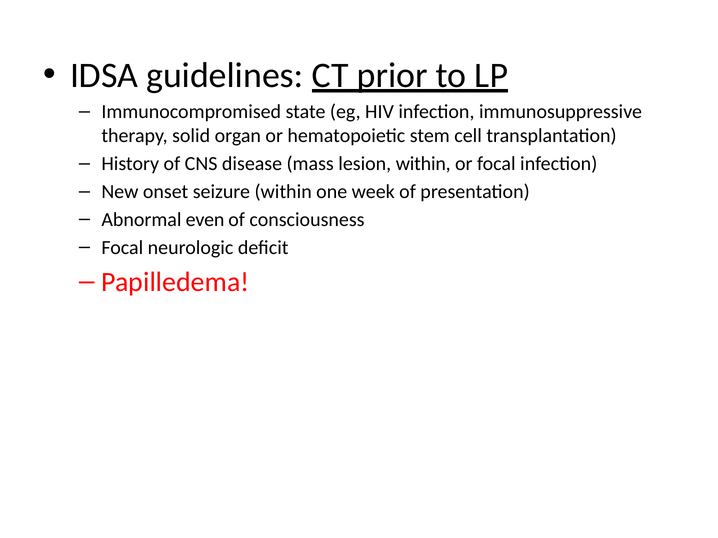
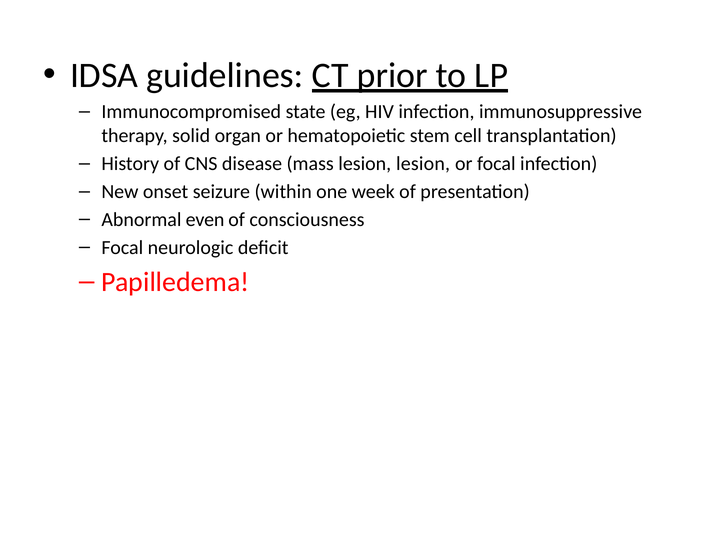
lesion within: within -> lesion (423, 164)
